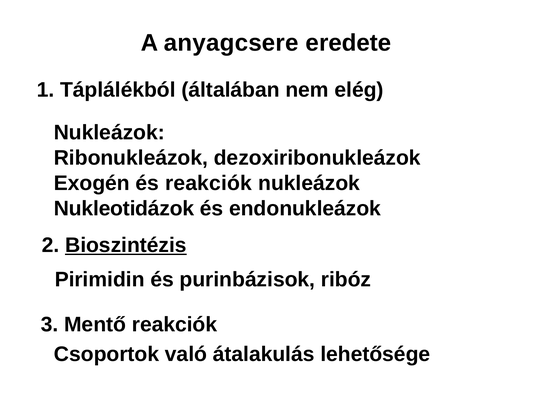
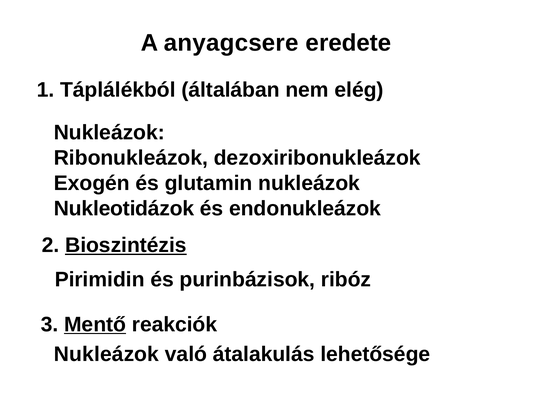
és reakciók: reakciók -> glutamin (209, 183)
Mentő underline: none -> present (95, 325)
Csoportok: Csoportok -> Nukleázok (106, 355)
